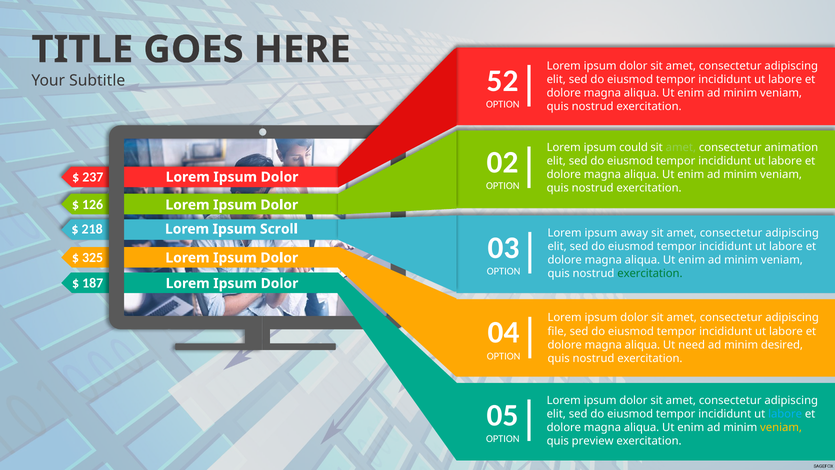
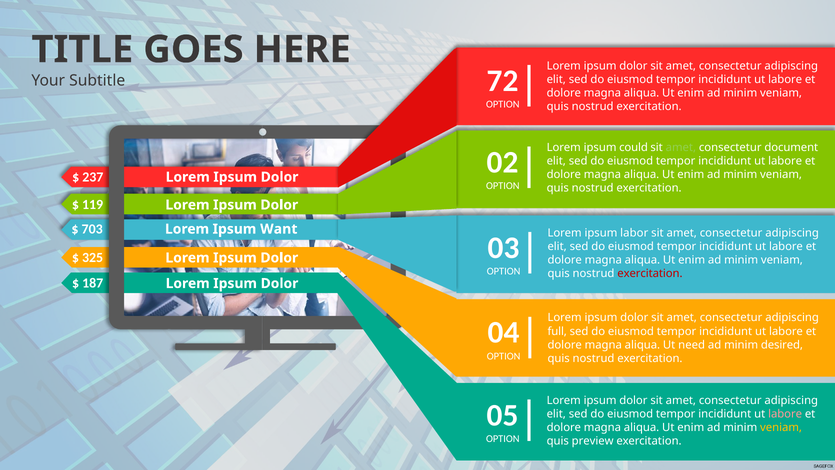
52: 52 -> 72 (503, 81)
animation: animation -> document (791, 147)
126: 126 -> 119 (93, 205)
218: 218 -> 703 (92, 229)
Scroll: Scroll -> Want (279, 229)
away: away -> labor (634, 233)
exercitation colour: green -> red (650, 273)
file: file -> full (557, 331)
labore colour: light blue -> pink (785, 414)
